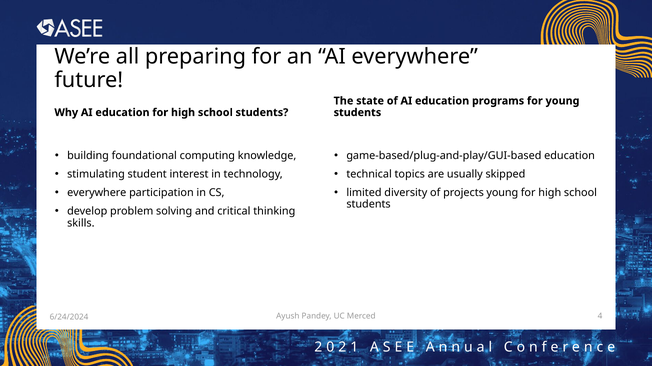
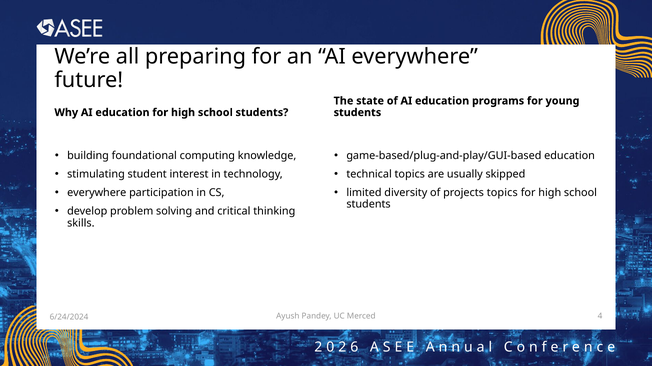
projects young: young -> topics (502, 193)
1: 1 -> 6 (354, 348)
